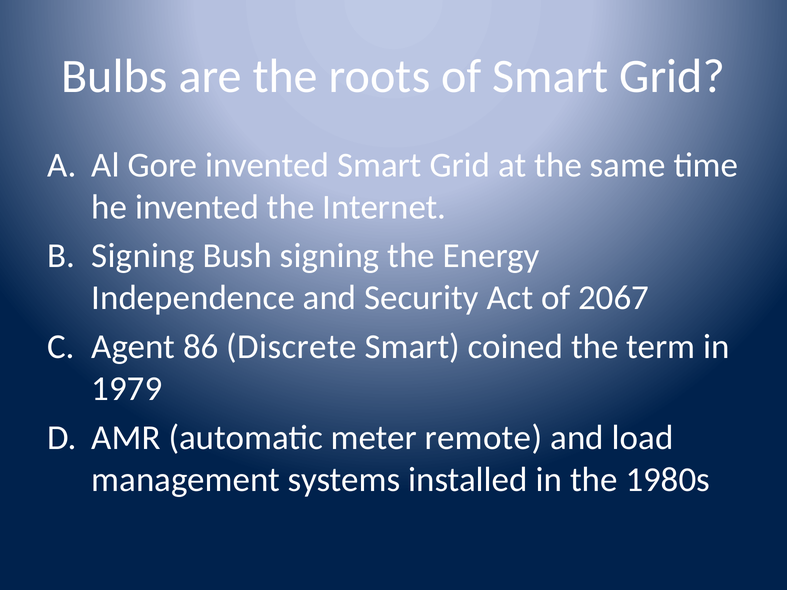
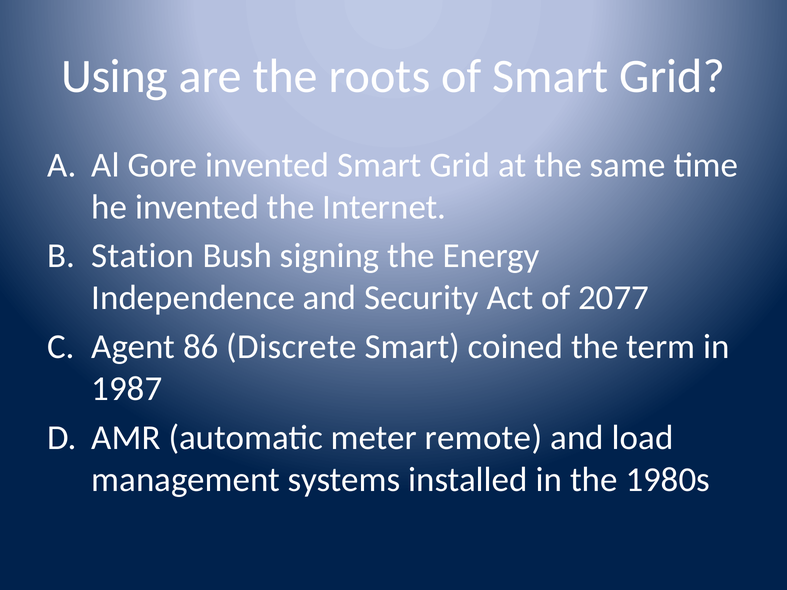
Bulbs: Bulbs -> Using (115, 76)
Signing: Signing -> Station (143, 256)
2067: 2067 -> 2077 (614, 298)
1979: 1979 -> 1987 (127, 389)
